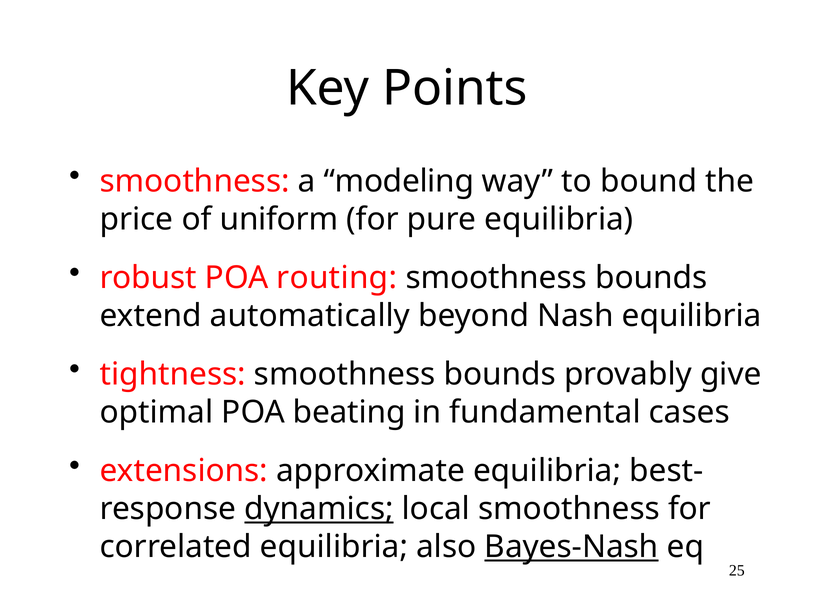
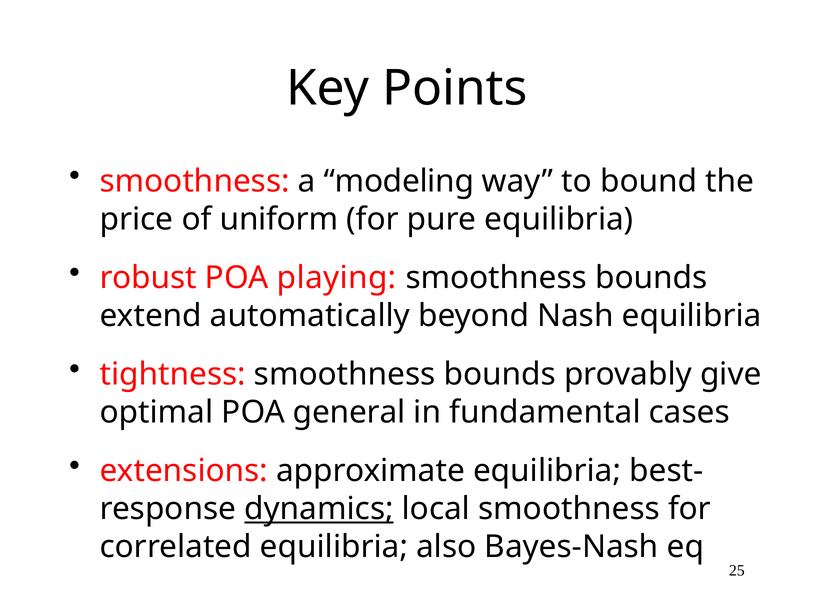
routing: routing -> playing (337, 278)
beating: beating -> general (349, 413)
Bayes-Nash underline: present -> none (572, 547)
